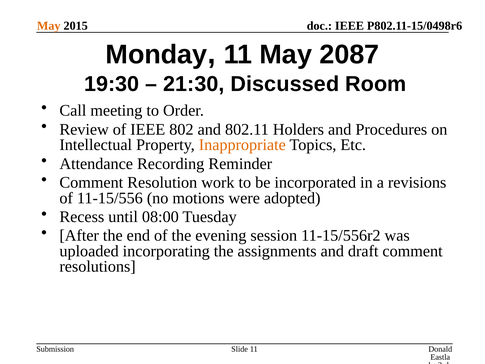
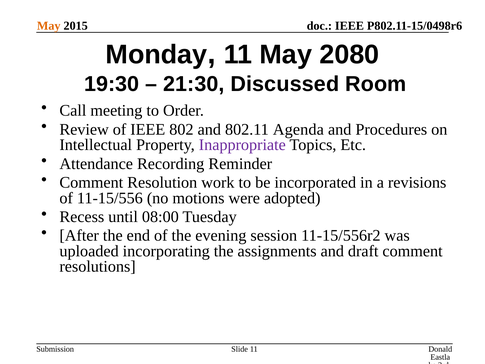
2087: 2087 -> 2080 (349, 55)
Holders: Holders -> Agenda (298, 129)
Inappropriate colour: orange -> purple (242, 145)
